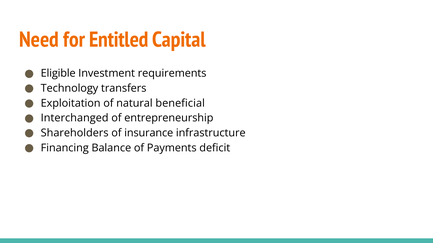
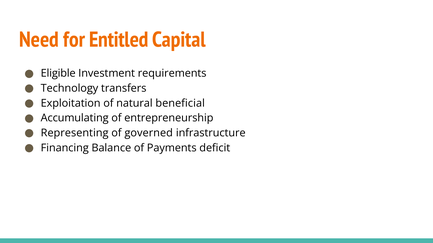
Interchanged: Interchanged -> Accumulating (75, 118)
Shareholders: Shareholders -> Representing (75, 133)
insurance: insurance -> governed (149, 133)
